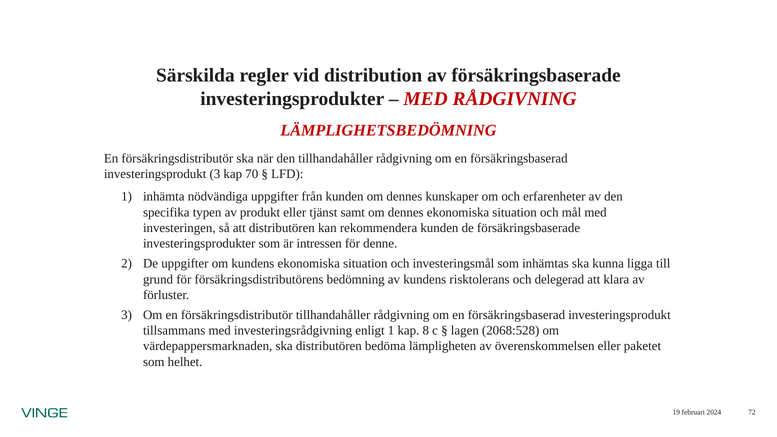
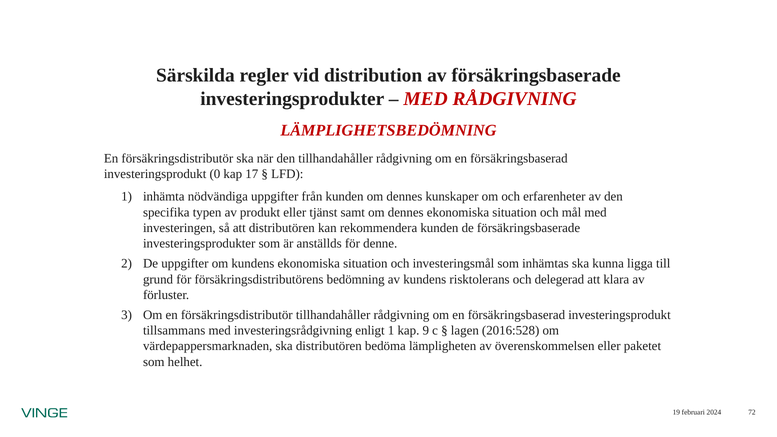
investeringsprodukt 3: 3 -> 0 (215, 174)
70: 70 -> 17 (252, 174)
intressen: intressen -> anställds (319, 243)
8: 8 -> 9 (426, 331)
2068:528: 2068:528 -> 2016:528 (511, 331)
